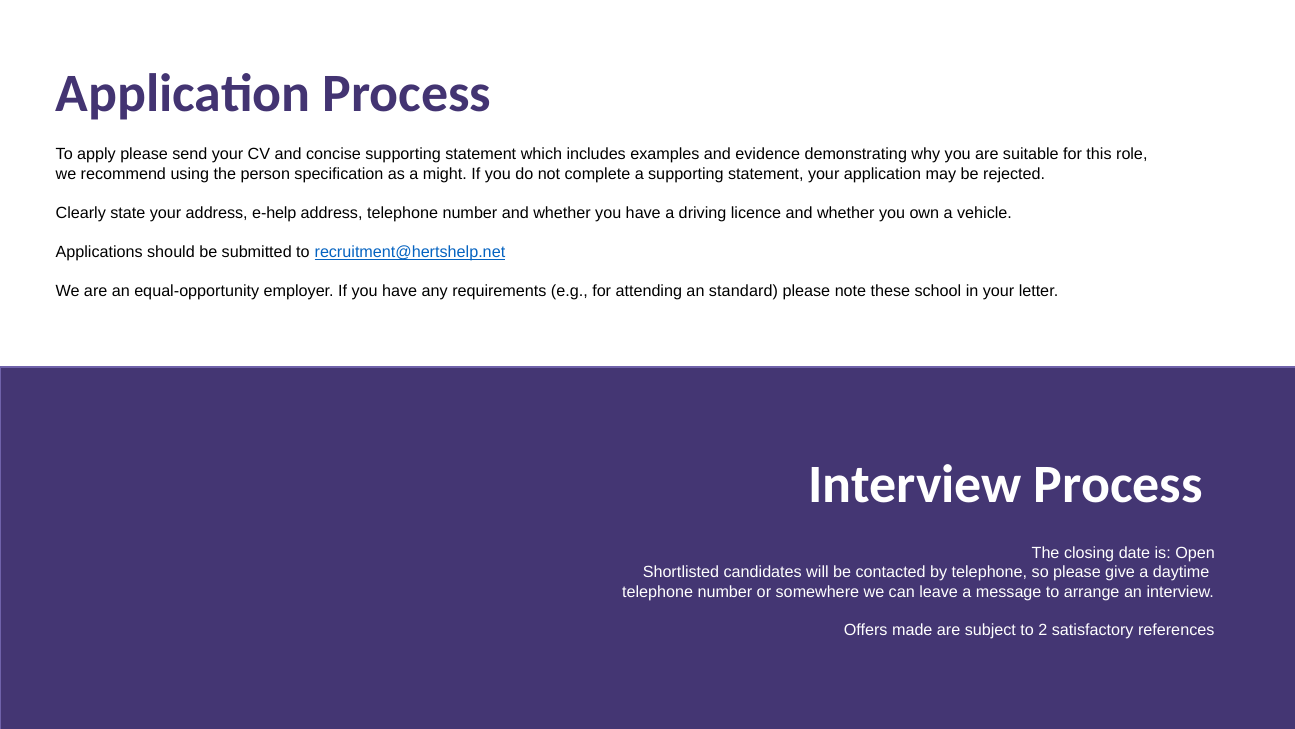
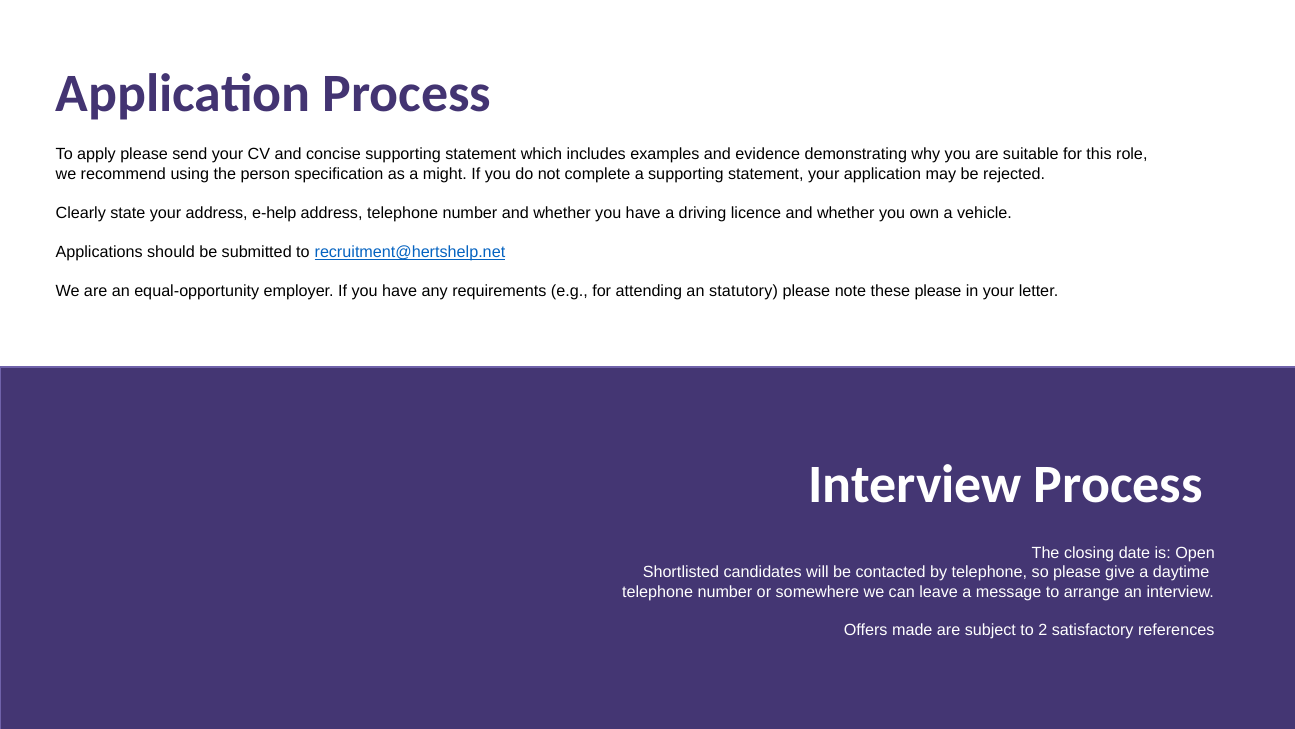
standard: standard -> statutory (743, 291)
these school: school -> please (938, 291)
